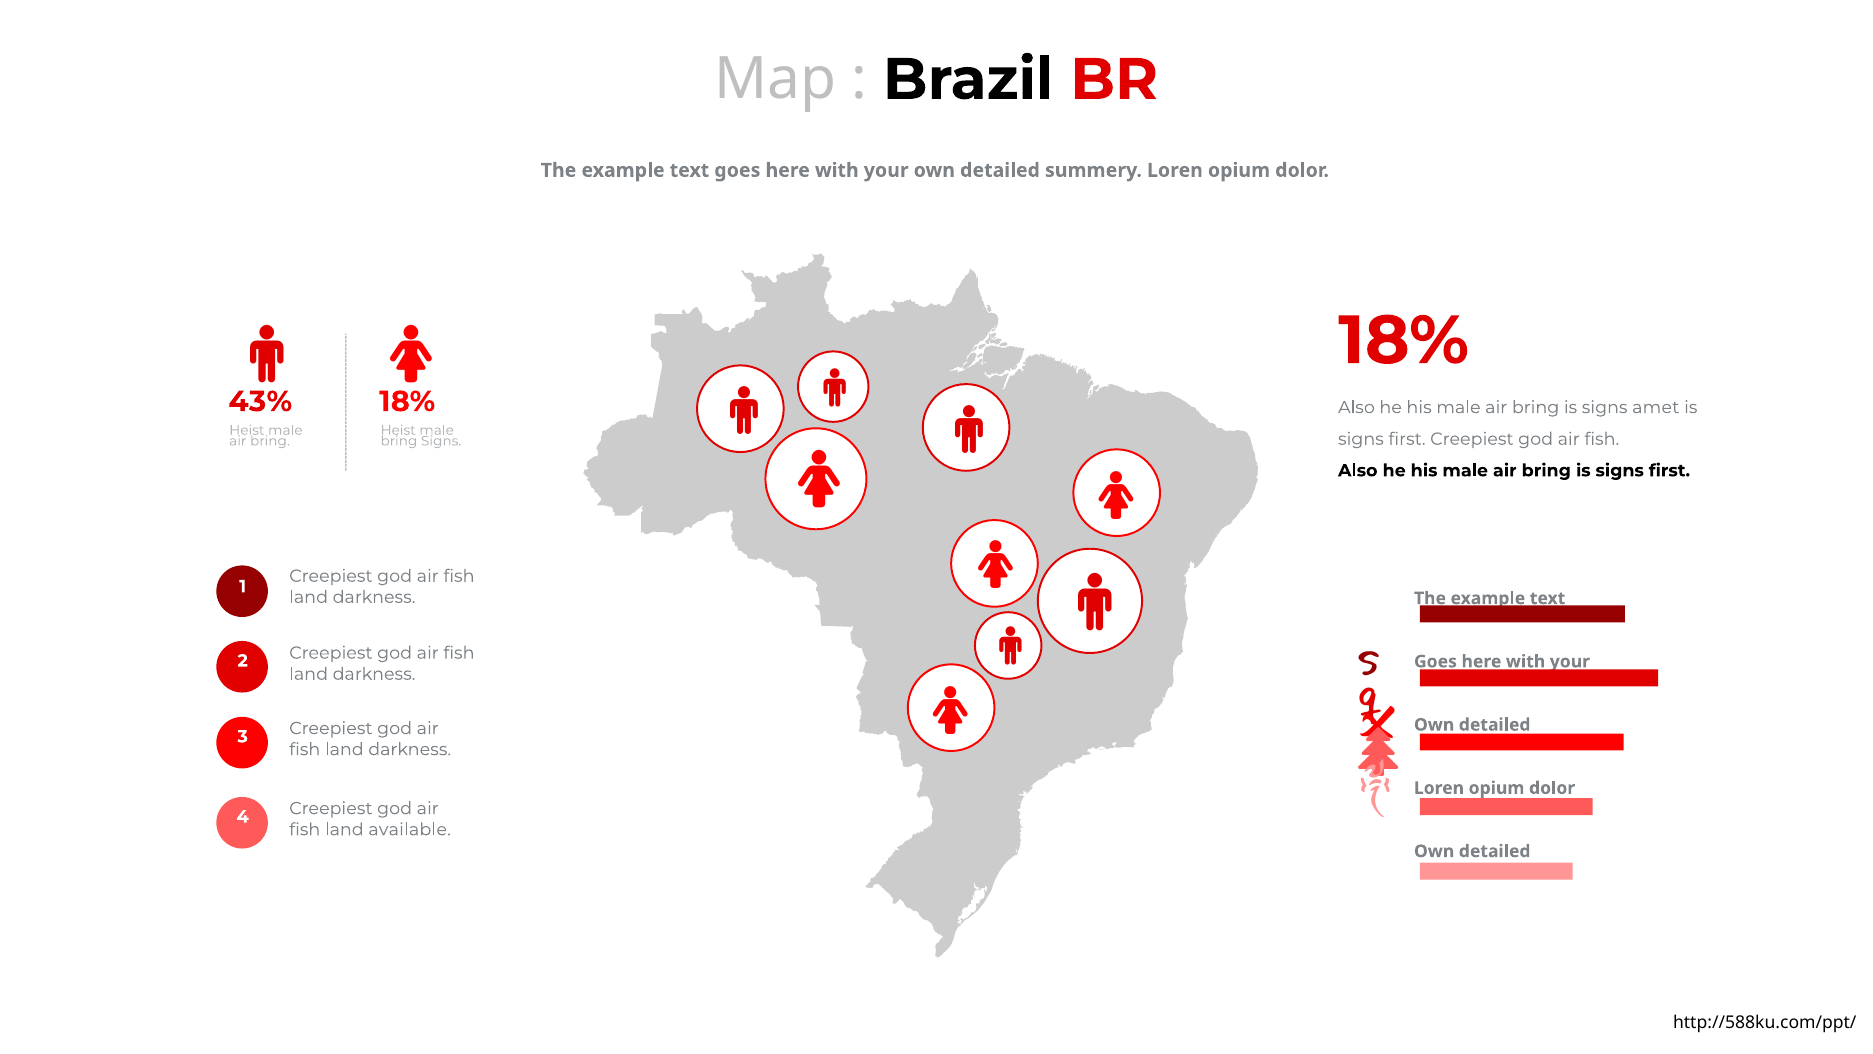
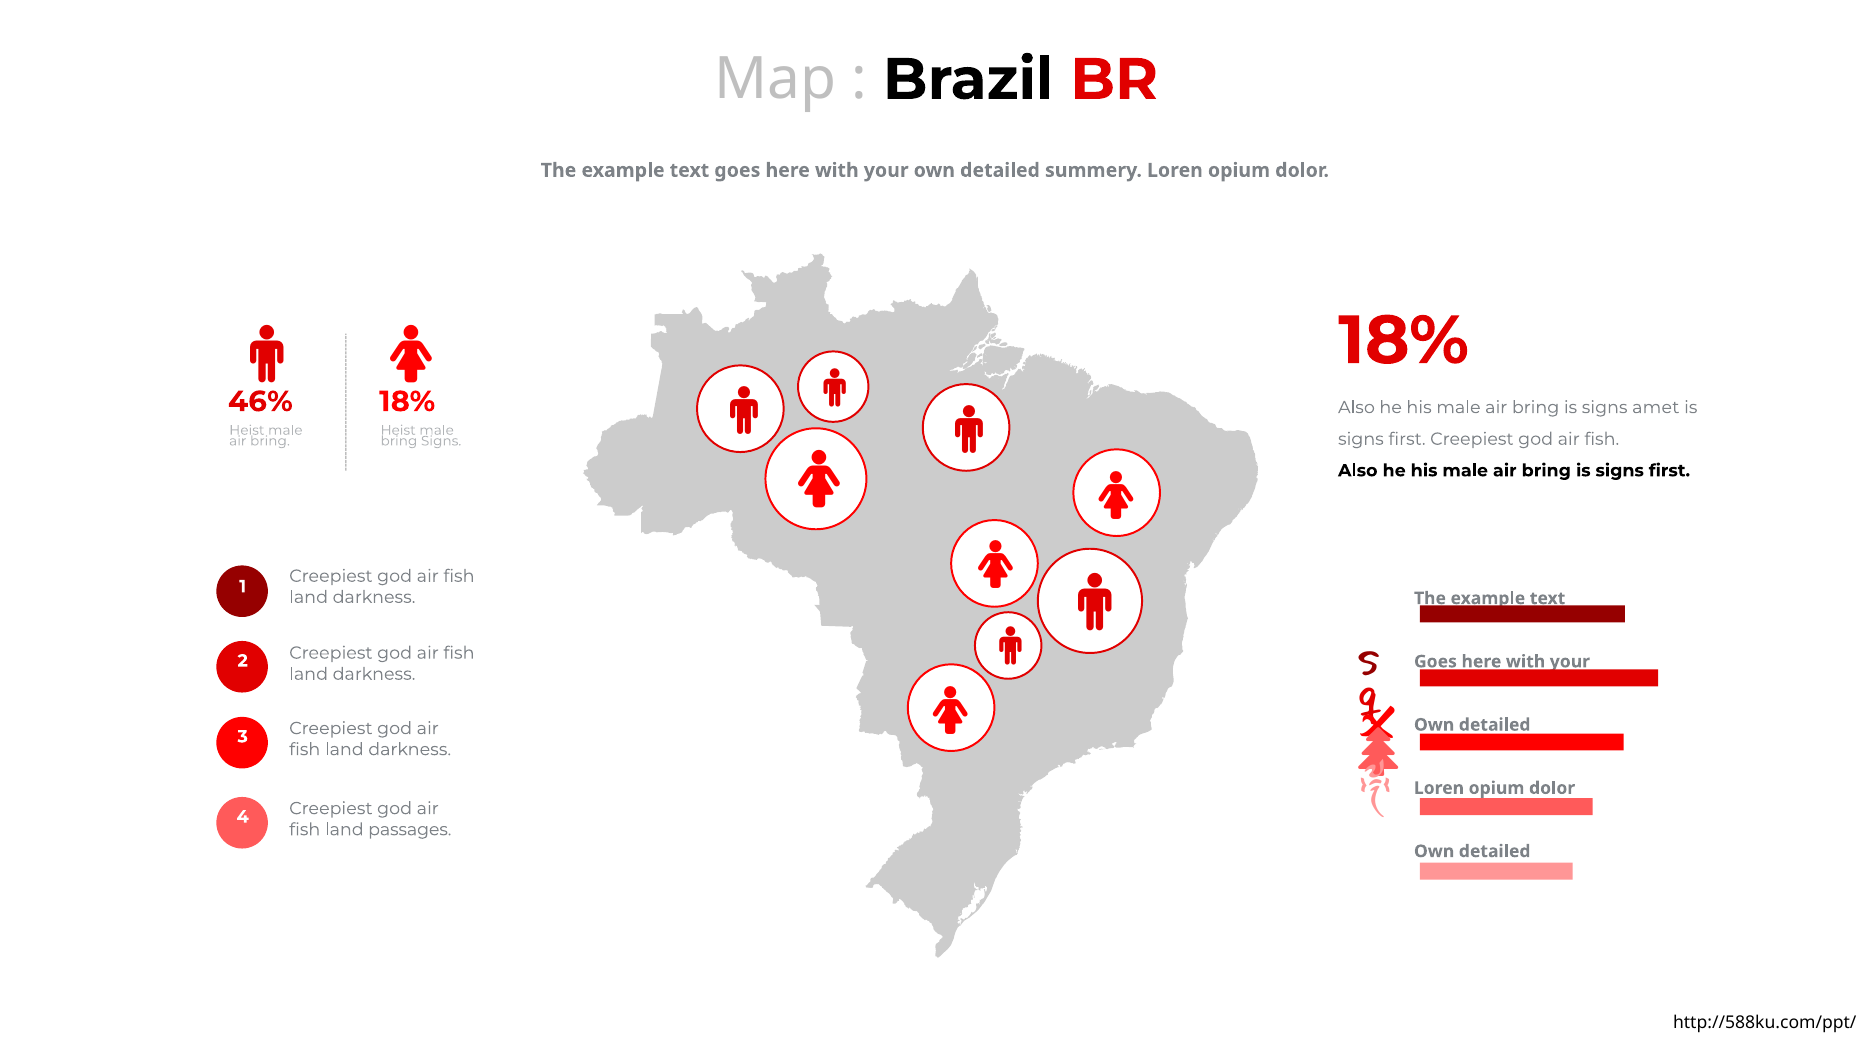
43%: 43% -> 46% (260, 401)
available: available -> passages (410, 829)
